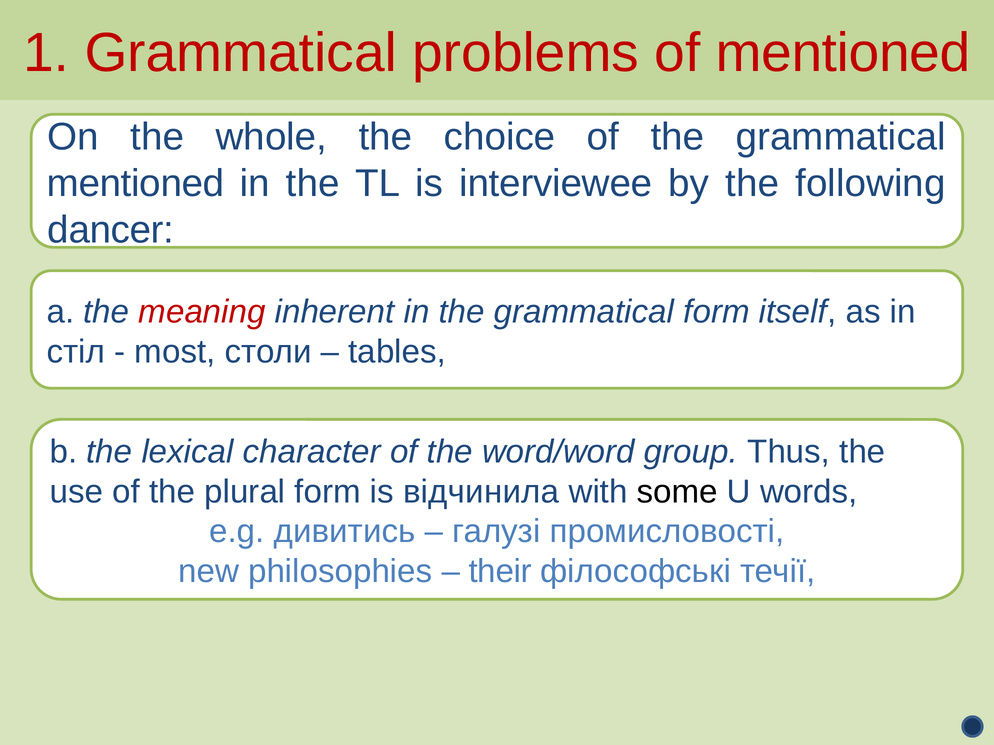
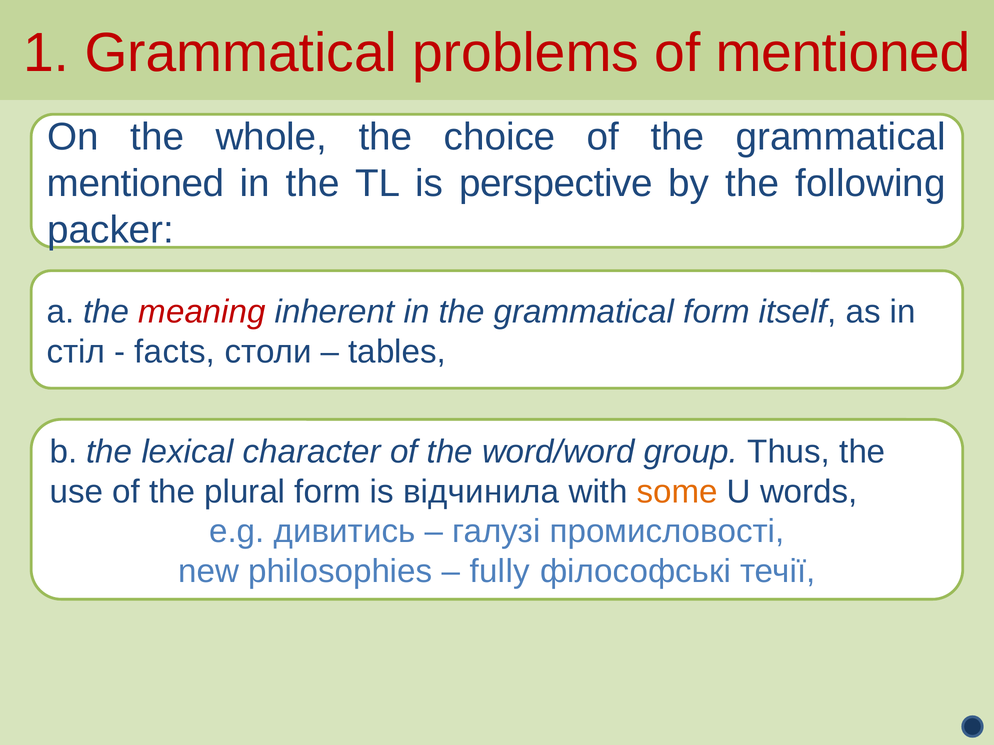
interviewee: interviewee -> perspective (556, 184)
dancer: dancer -> packer (111, 230)
most: most -> facts (175, 352)
some colour: black -> orange (677, 492)
their: their -> fully (500, 572)
